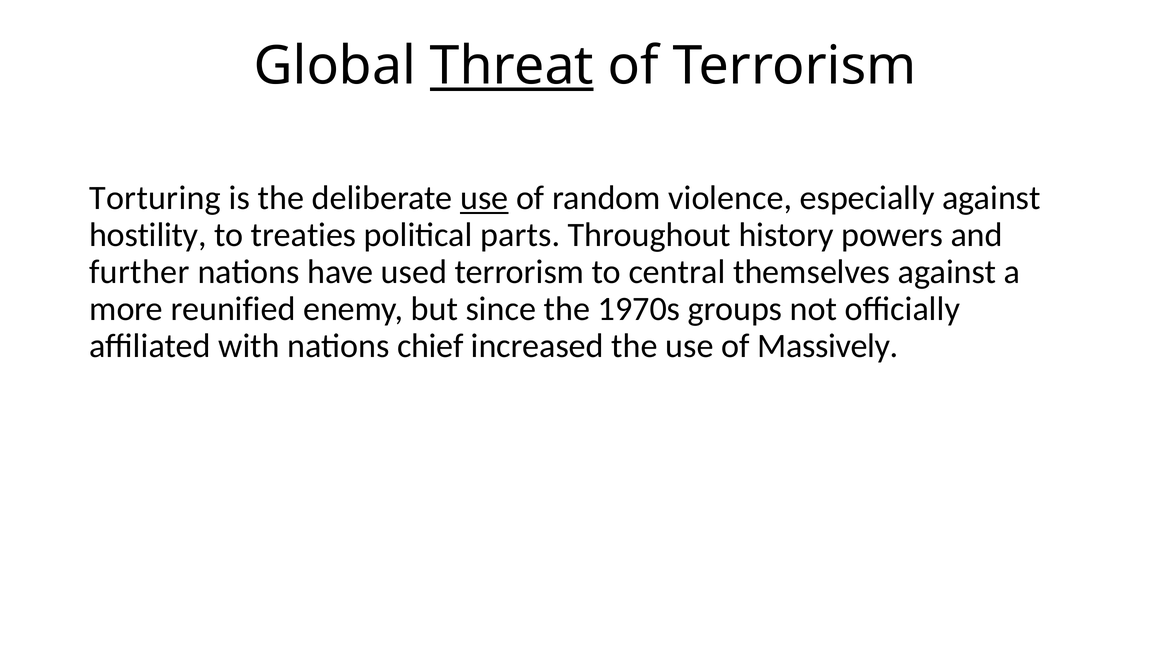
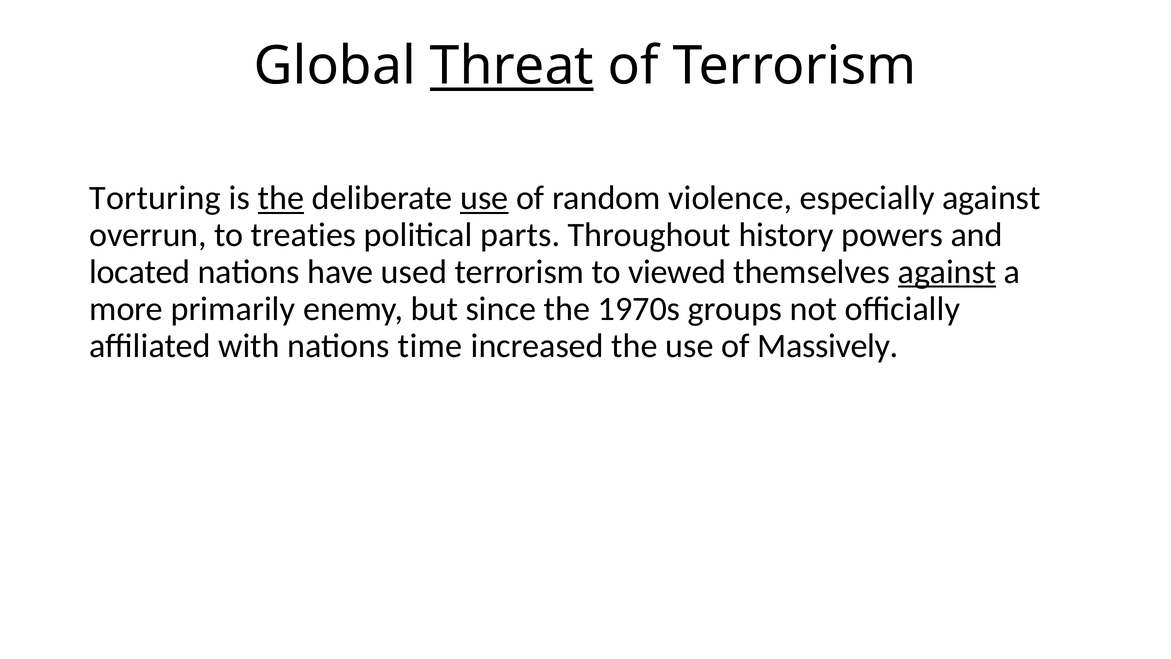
the underline: none -> present (281, 198)
hostility: hostility -> overrun (148, 235)
further: further -> located (140, 272)
central: central -> viewed (677, 272)
against underline: none -> present (947, 272)
reunified: reunified -> primarily (233, 309)
chief: chief -> time (430, 346)
